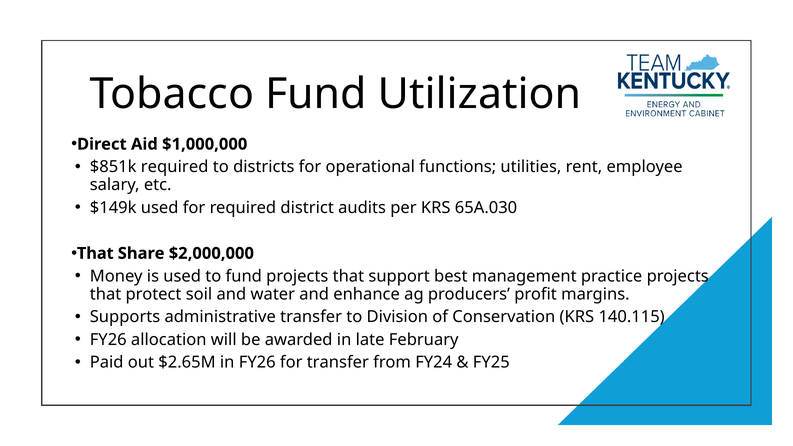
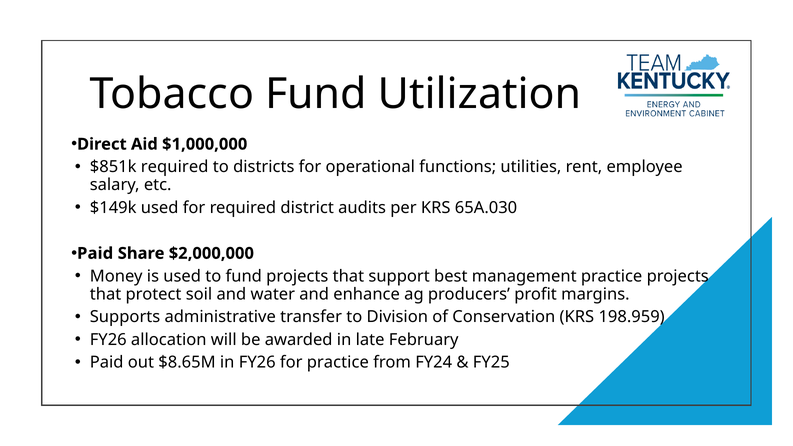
That: That -> Paid (95, 253)
140.115: 140.115 -> 198.959 (632, 317)
$2.65M: $2.65M -> $8.65M (187, 363)
for transfer: transfer -> practice (338, 363)
